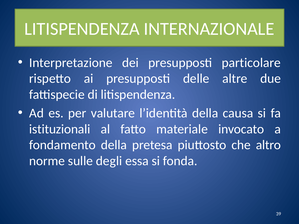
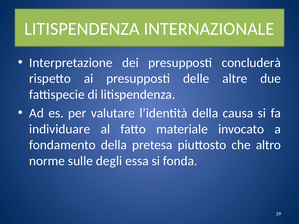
particolare: particolare -> concluderà (251, 63)
istituzionali: istituzionali -> individuare (60, 129)
